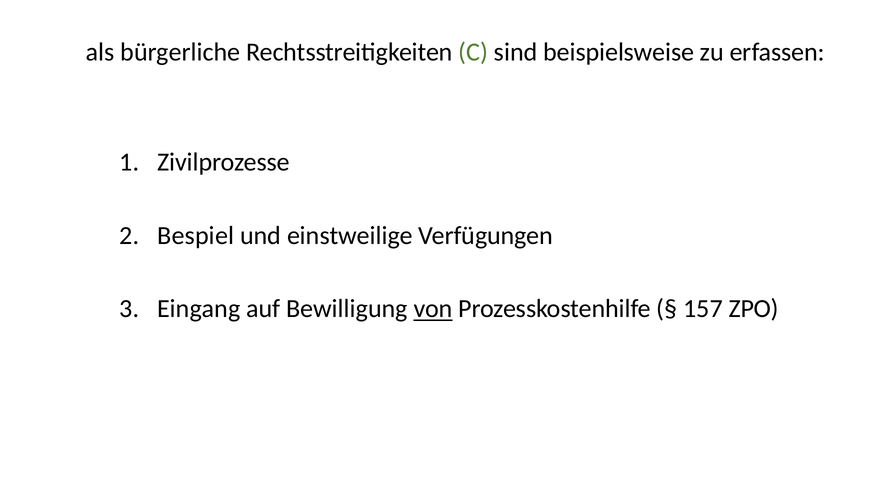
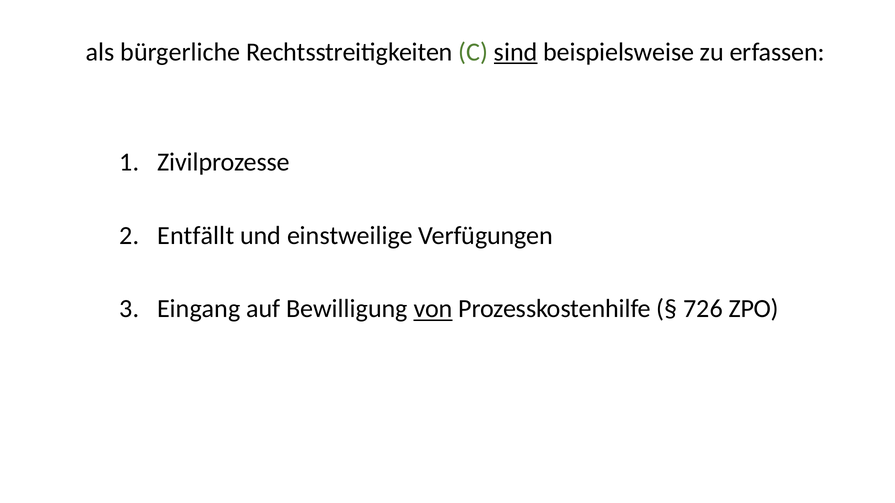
sind underline: none -> present (516, 52)
Bespiel: Bespiel -> Entfällt (196, 236)
157: 157 -> 726 (703, 309)
